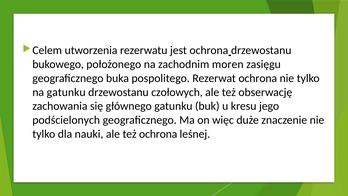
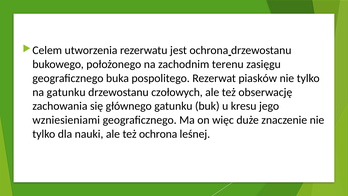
moren: moren -> terenu (228, 64)
Rezerwat ochrona: ochrona -> piasków (258, 78)
podścielonych: podścielonych -> wzniesieniami (66, 120)
